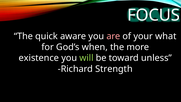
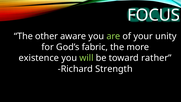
quick: quick -> other (47, 36)
are colour: pink -> light green (113, 36)
what: what -> unity (166, 36)
when: when -> fabric (95, 47)
unless: unless -> rather (156, 58)
